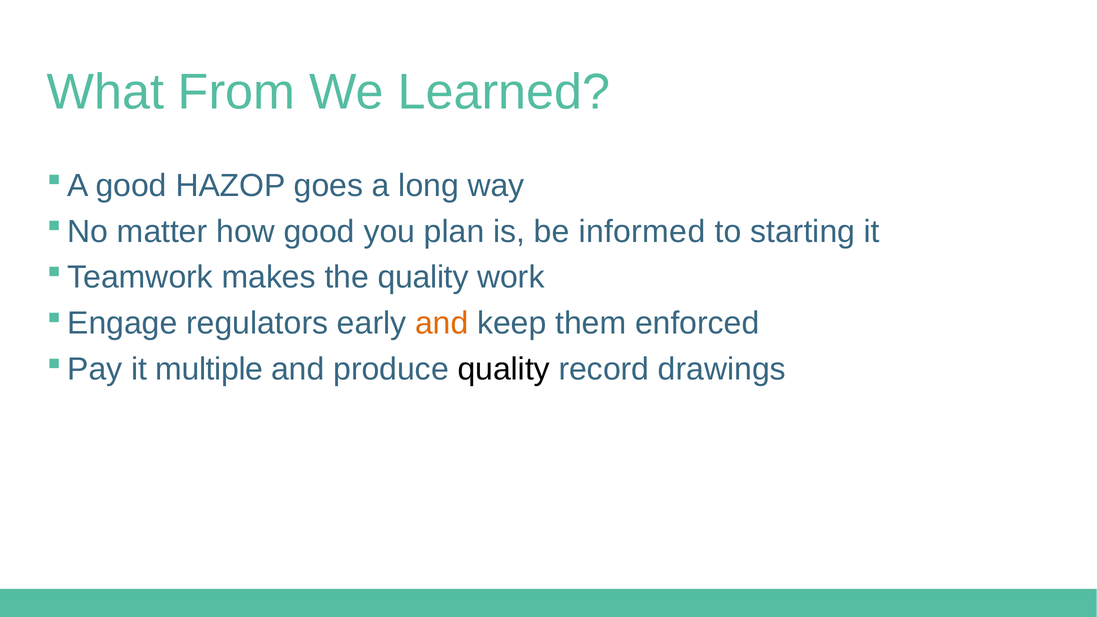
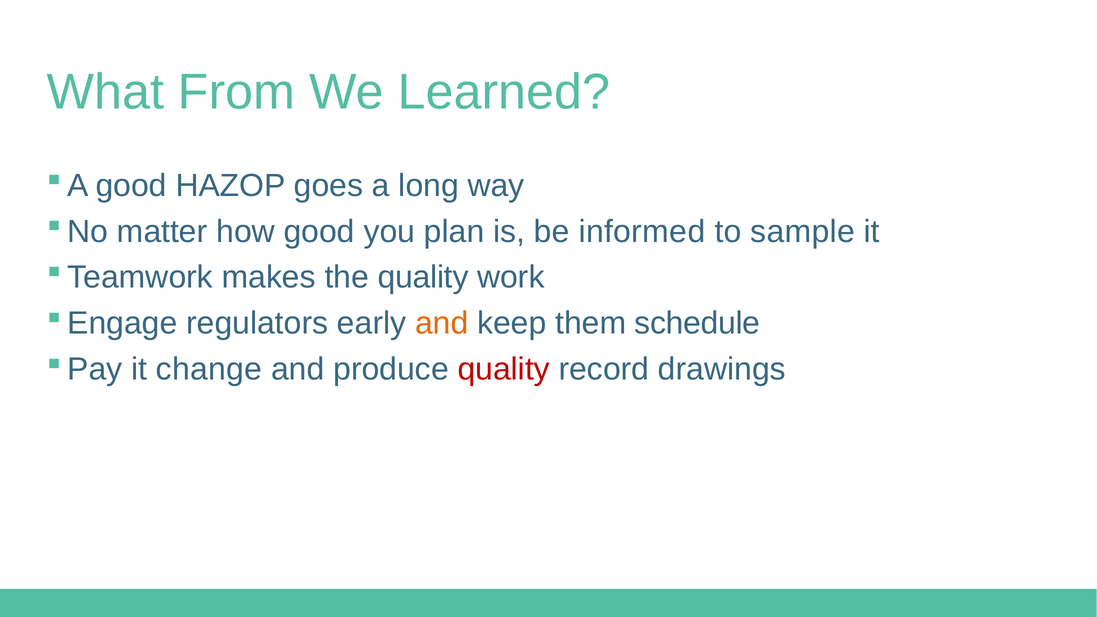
starting: starting -> sample (803, 231)
enforced: enforced -> schedule (697, 323)
multiple: multiple -> change (209, 369)
quality colour: black -> red (504, 369)
